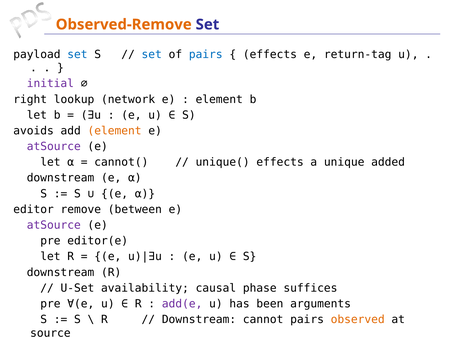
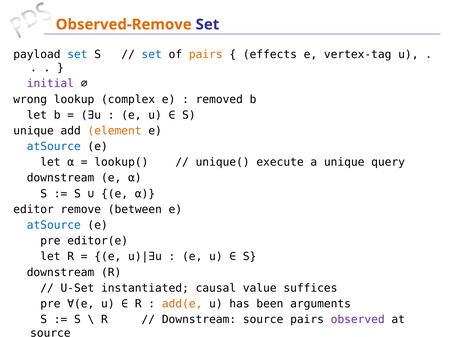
pairs colour: blue -> orange (206, 54)
return-tag: return-tag -> vertex-tag (358, 54)
right: right -> wrong (30, 99)
network: network -> complex (128, 99)
element: element -> removed (219, 99)
avoids: avoids -> unique (34, 131)
atSource colour: purple -> blue (54, 146)
cannot(: cannot( -> lookup( (121, 162)
unique( effects: effects -> execute (280, 162)
added: added -> query (388, 162)
atSource colour: purple -> blue (54, 225)
availability: availability -> instantiated (145, 288)
phase: phase -> value (260, 288)
add(e colour: purple -> orange (182, 304)
Downstream cannot: cannot -> source (263, 319)
observed colour: orange -> purple (358, 319)
